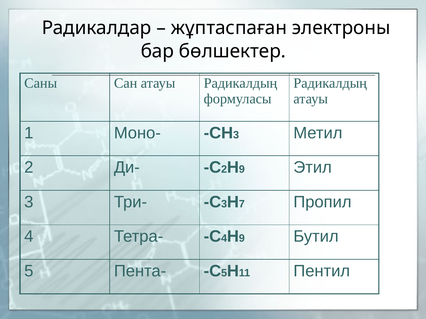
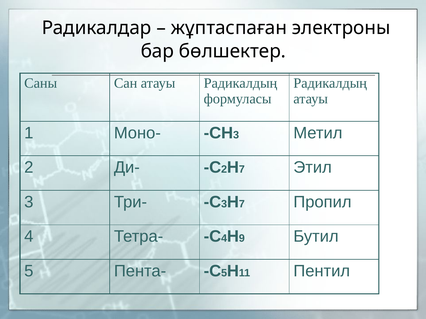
9: 9 -> 7 (242, 170)
